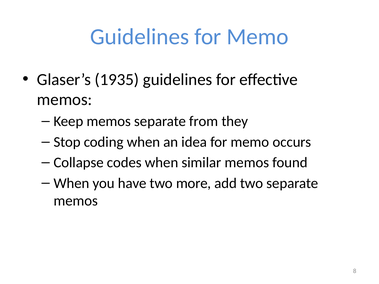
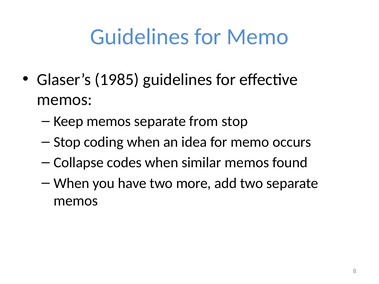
1935: 1935 -> 1985 (117, 80)
from they: they -> stop (235, 121)
